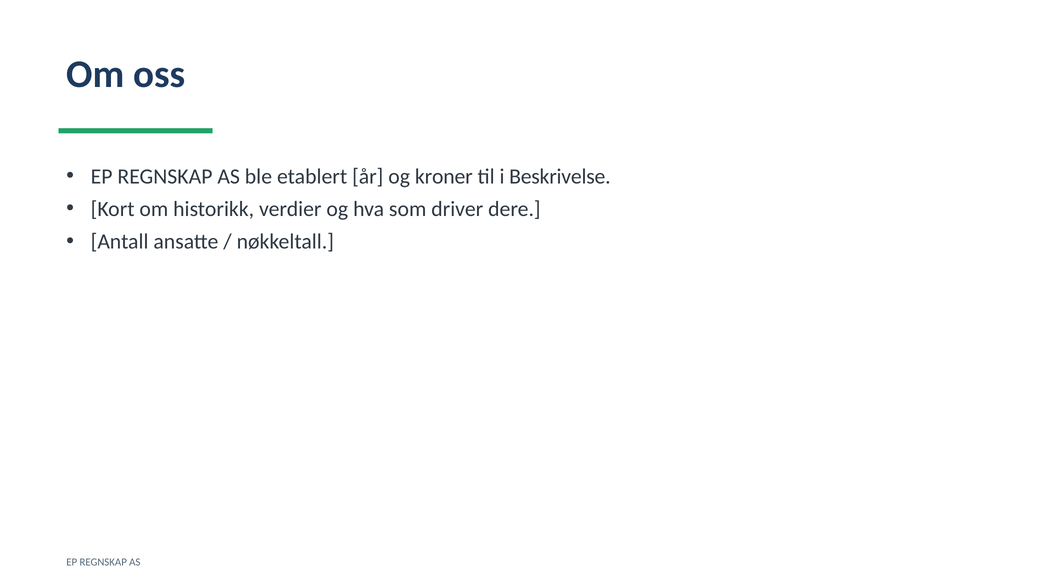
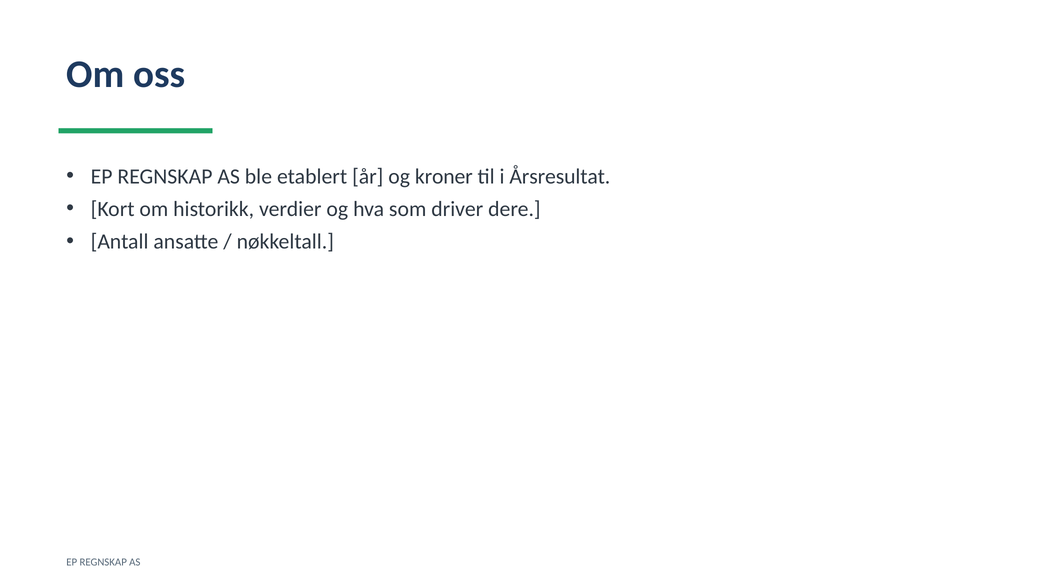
Beskrivelse: Beskrivelse -> Årsresultat (560, 176)
